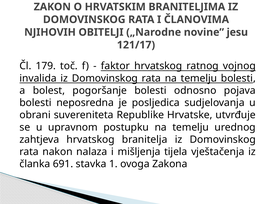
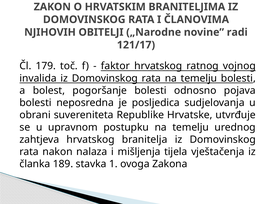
jesu: jesu -> radi (237, 32)
691: 691 -> 189 (63, 164)
